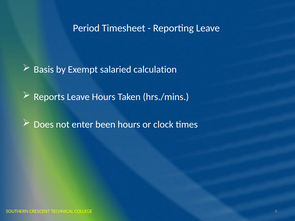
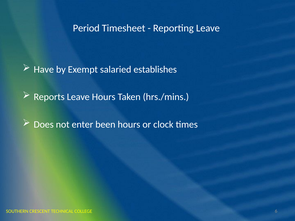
Basis: Basis -> Have (44, 70)
calculation: calculation -> establishes (155, 70)
